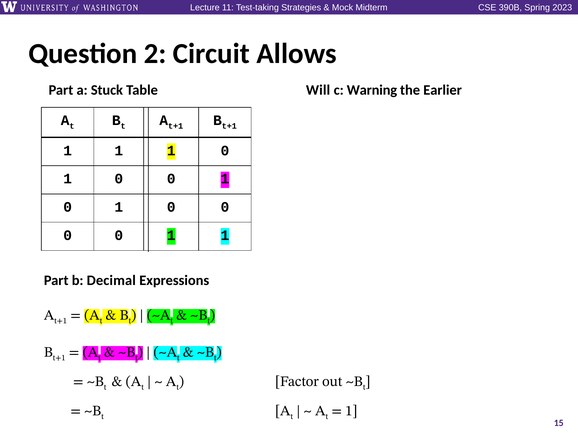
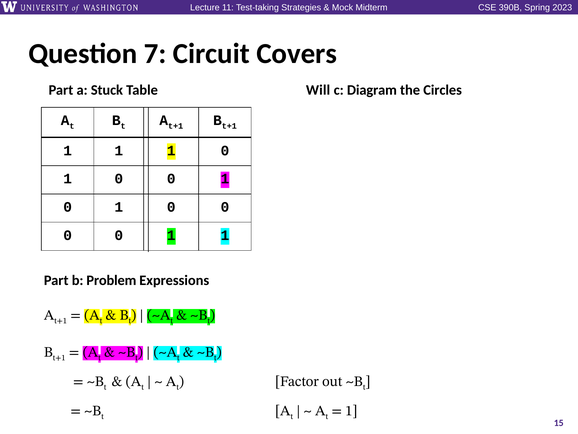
2: 2 -> 7 (155, 54)
Allows: Allows -> Covers (297, 54)
Warning: Warning -> Diagram (372, 90)
Earlier: Earlier -> Circles (443, 90)
Decimal: Decimal -> Problem (111, 280)
